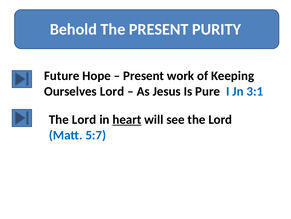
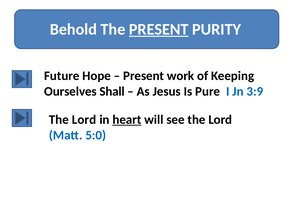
PRESENT underline: none -> present (159, 29)
Ourselves Lord: Lord -> Shall (112, 91)
3:1: 3:1 -> 3:9 (255, 91)
5:7: 5:7 -> 5:0 (96, 135)
